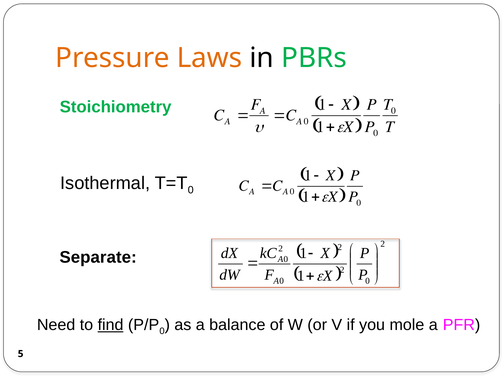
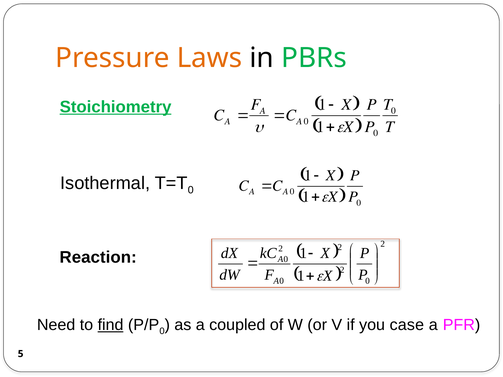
Stoichiometry underline: none -> present (116, 107)
Separate: Separate -> Reaction (98, 258)
balance: balance -> coupled (237, 325)
mole: mole -> case (407, 325)
